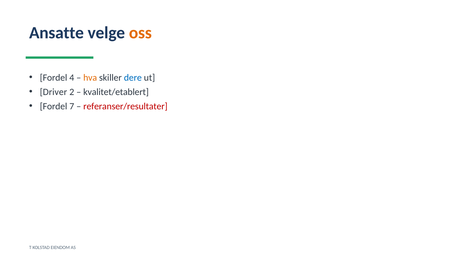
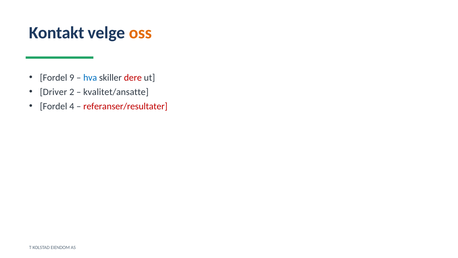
Ansatte: Ansatte -> Kontakt (57, 33)
4: 4 -> 9 (72, 78)
hva colour: orange -> blue (90, 78)
dere colour: blue -> red (133, 78)
kvalitet/etablert: kvalitet/etablert -> kvalitet/ansatte (116, 92)
7: 7 -> 4 (72, 106)
